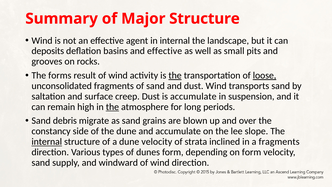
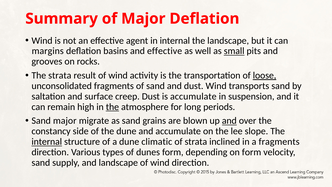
Major Structure: Structure -> Deflation (204, 19)
deposits: deposits -> margins (48, 51)
small underline: none -> present (234, 51)
The forms: forms -> strata (60, 75)
the underline: present -> none (175, 75)
Sand debris: debris -> major (65, 121)
and underline: none -> present (229, 121)
dune velocity: velocity -> climatic (157, 142)
and windward: windward -> landscape (118, 162)
